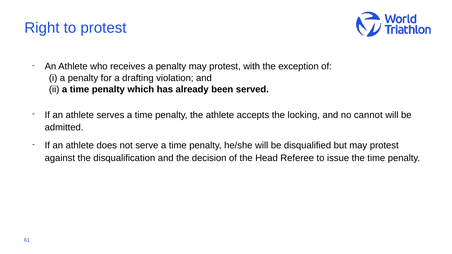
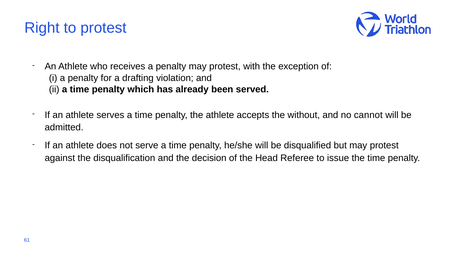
locking: locking -> without (304, 115)
